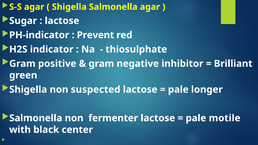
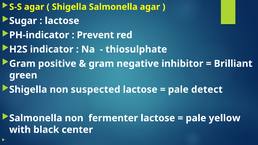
longer: longer -> detect (207, 90)
motile: motile -> yellow (225, 118)
